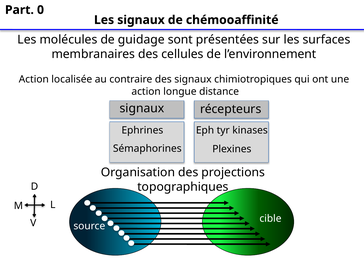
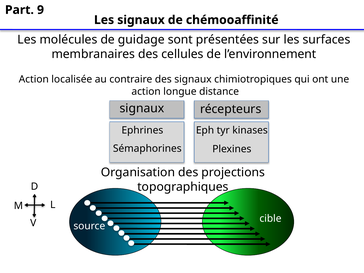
0: 0 -> 9 (40, 10)
